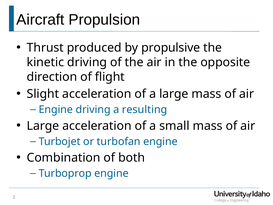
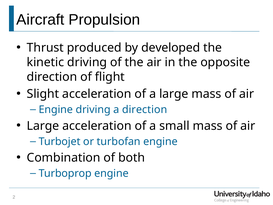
propulsive: propulsive -> developed (171, 48)
a resulting: resulting -> direction (145, 109)
